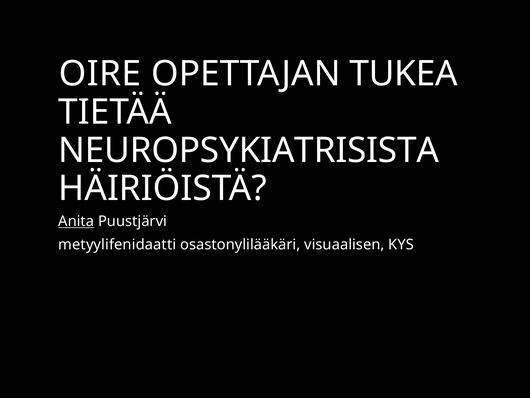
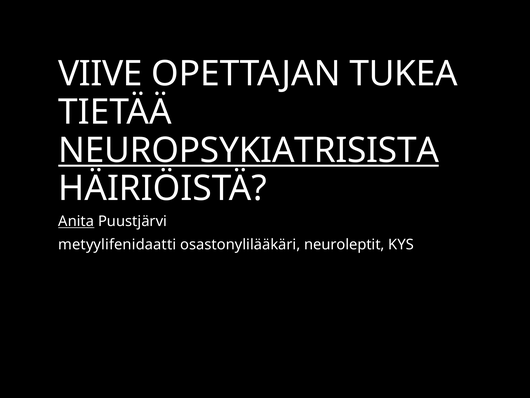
OIRE: OIRE -> VIIVE (100, 74)
NEUROPSYKIATRISISTA underline: none -> present (249, 150)
visuaalisen: visuaalisen -> neuroleptit (344, 244)
